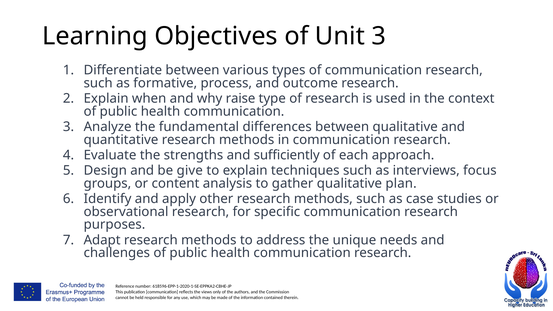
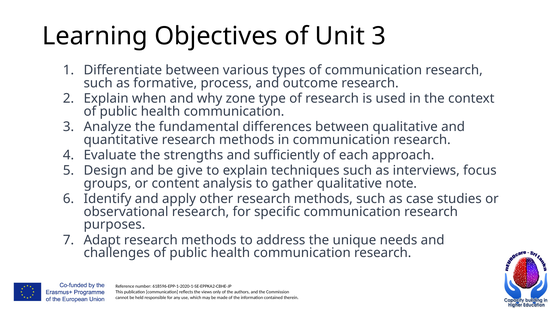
raise: raise -> zone (240, 99)
plan: plan -> note (401, 183)
